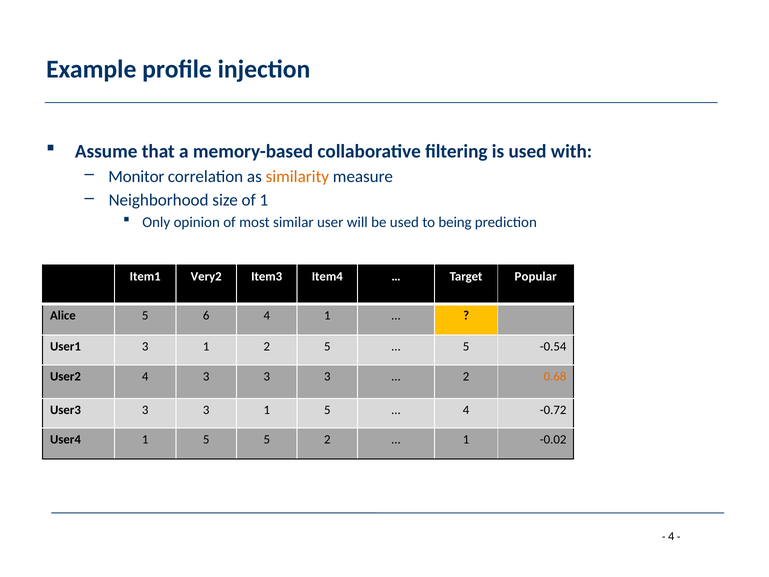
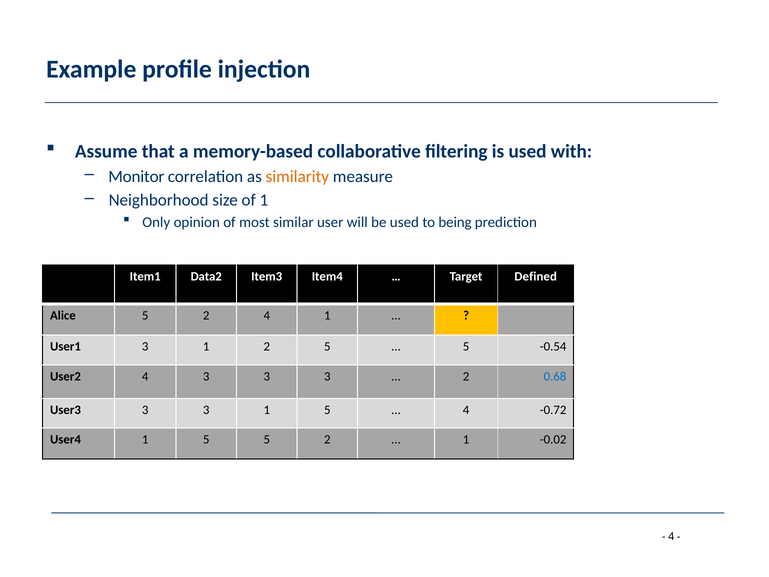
Very2: Very2 -> Data2 (206, 277)
Popular: Popular -> Defined (536, 277)
Alice 5 6: 6 -> 2 (206, 315)
0.68 colour: orange -> blue (555, 376)
